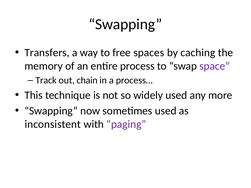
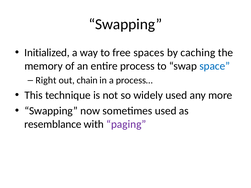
Transfers: Transfers -> Initialized (47, 53)
space colour: purple -> blue (215, 66)
Track: Track -> Right (46, 80)
inconsistent: inconsistent -> resemblance (53, 124)
